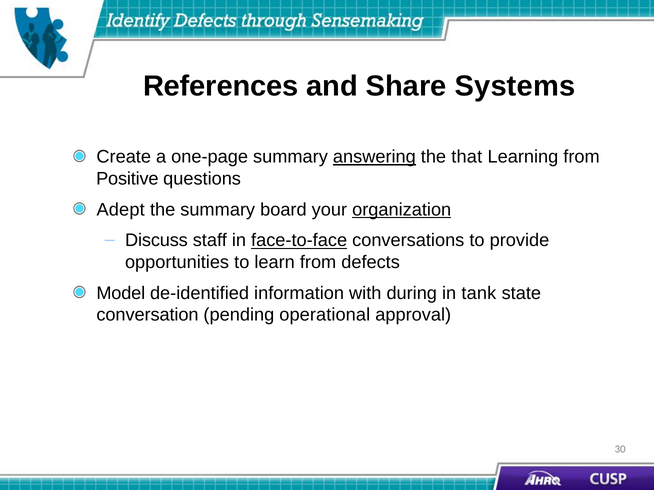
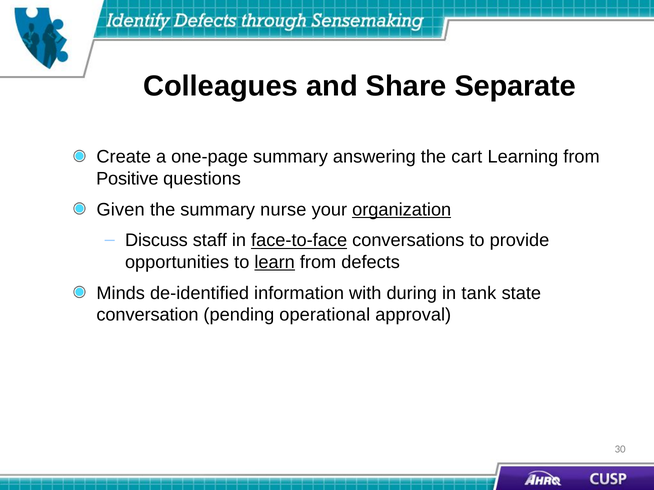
References: References -> Colleagues (221, 86)
Systems: Systems -> Separate (515, 86)
answering underline: present -> none (374, 157)
that: that -> cart (467, 157)
Adept: Adept -> Given (121, 210)
board: board -> nurse (283, 210)
learn underline: none -> present (275, 263)
Model: Model -> Minds (121, 293)
